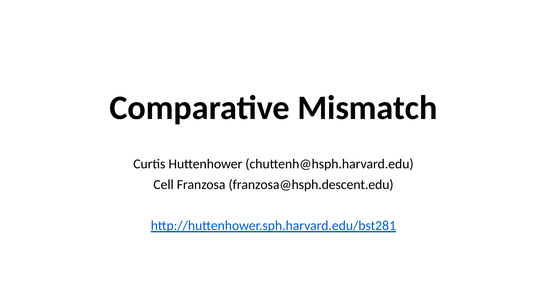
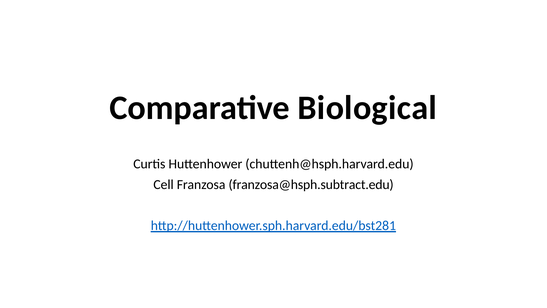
Mismatch: Mismatch -> Biological (367, 108)
franzosa@hsph.descent.edu: franzosa@hsph.descent.edu -> franzosa@hsph.subtract.edu (311, 184)
